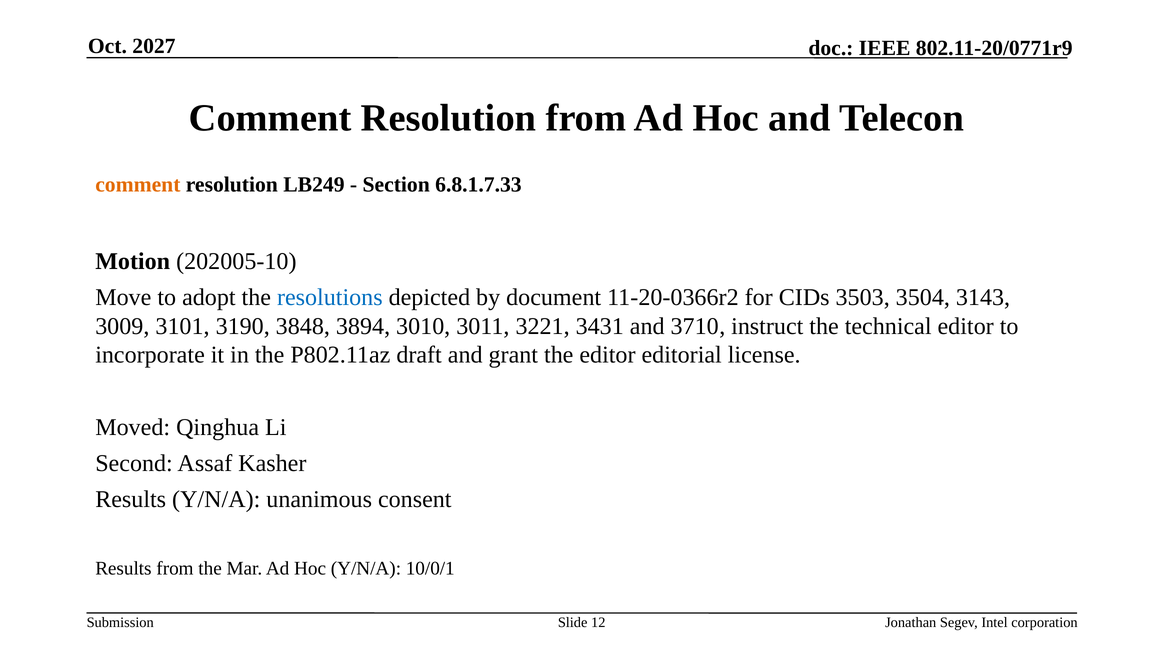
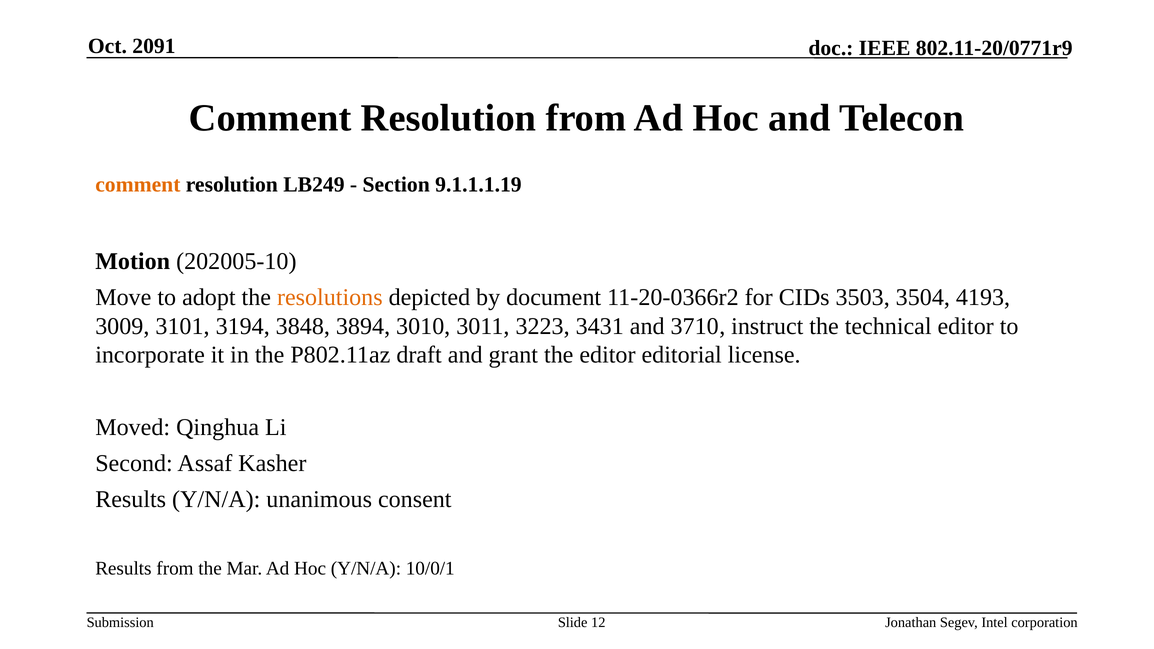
2027: 2027 -> 2091 (154, 46)
6.8.1.7.33: 6.8.1.7.33 -> 9.1.1.1.19 (478, 185)
resolutions colour: blue -> orange (330, 297)
3143: 3143 -> 4193 (983, 297)
3190: 3190 -> 3194 (243, 326)
3221: 3221 -> 3223 (543, 326)
